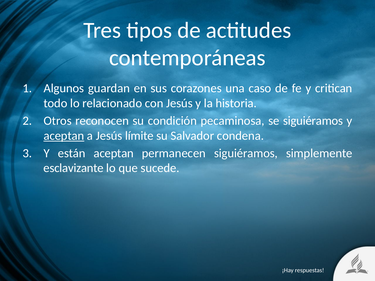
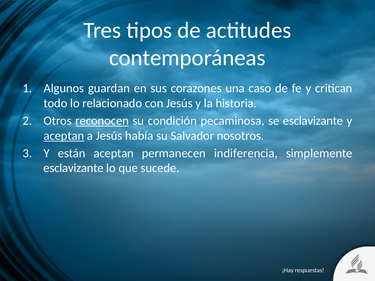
reconocen underline: none -> present (102, 121)
se siguiéramos: siguiéramos -> esclavizante (313, 121)
límite: límite -> había (139, 136)
condena: condena -> nosotros (240, 136)
permanecen siguiéramos: siguiéramos -> indiferencia (246, 153)
